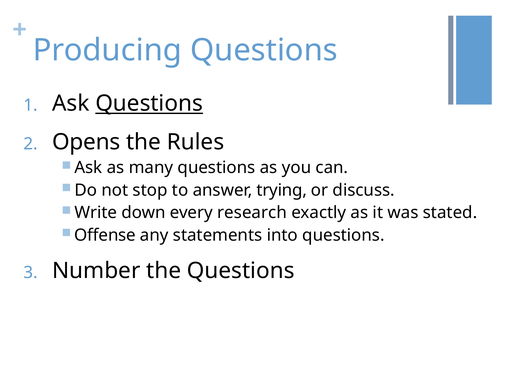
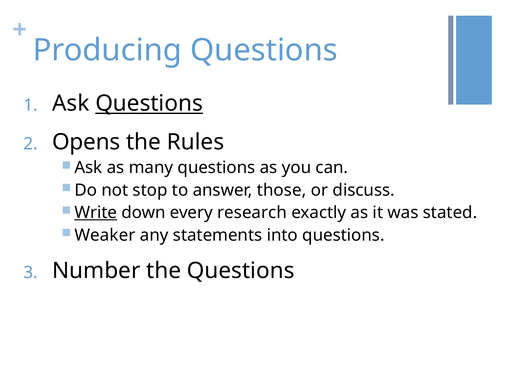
trying: trying -> those (282, 190)
Write underline: none -> present (96, 213)
Offense: Offense -> Weaker (105, 235)
